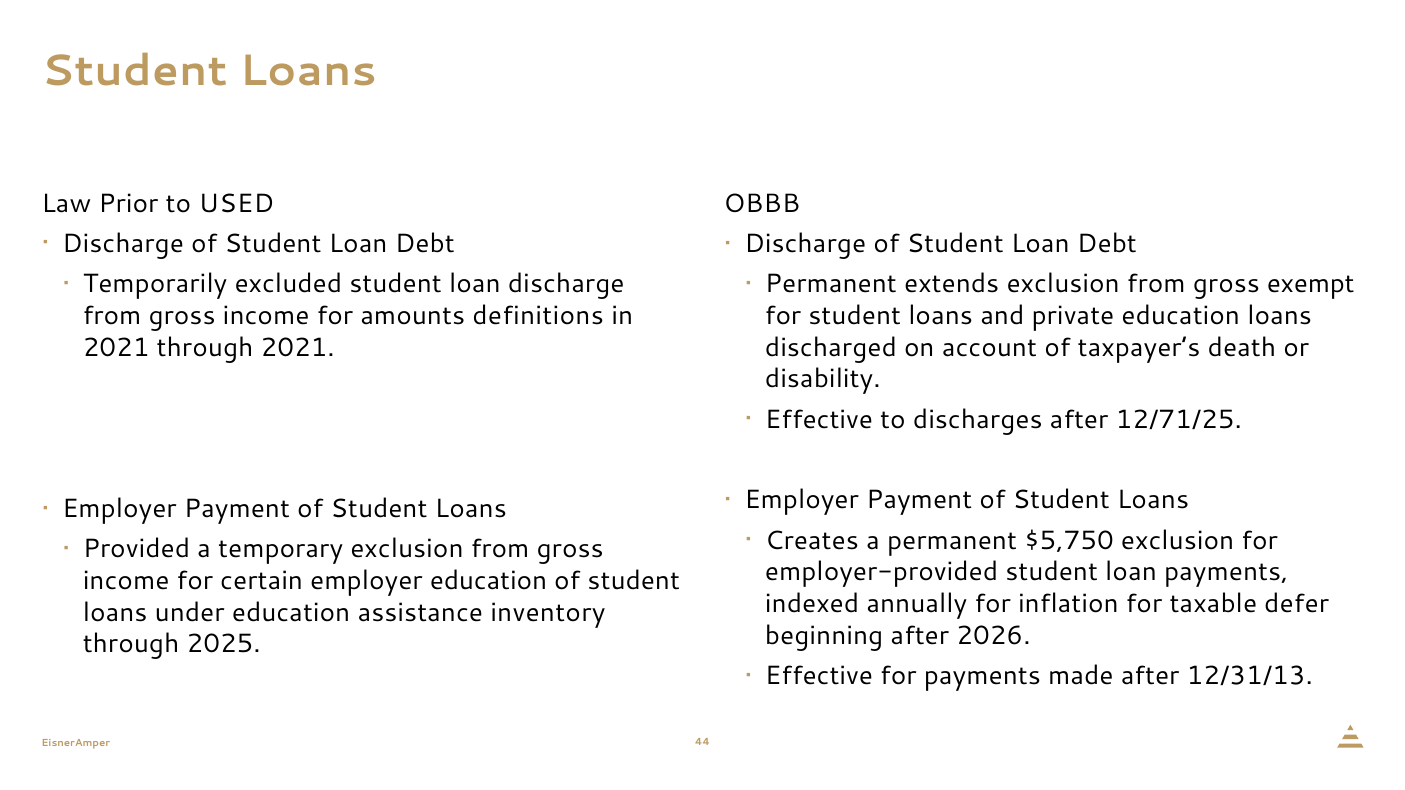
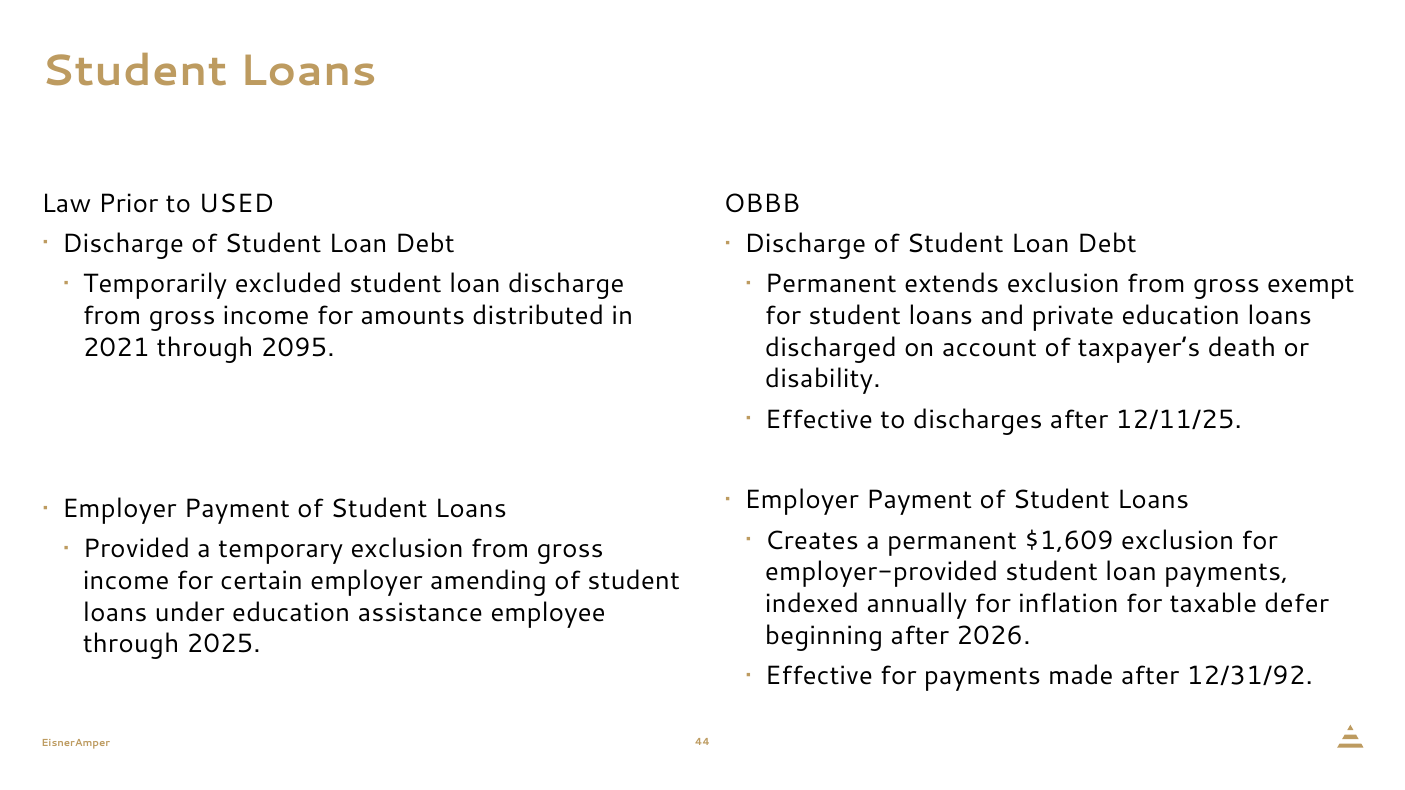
definitions: definitions -> distributed (538, 316)
through 2021: 2021 -> 2095 (298, 347)
12/71/25: 12/71/25 -> 12/11/25 (1179, 420)
$5,750: $5,750 -> $1,609 (1069, 541)
employer education: education -> amending (488, 581)
inventory: inventory -> employee (548, 613)
12/31/13: 12/31/13 -> 12/31/92 (1250, 676)
